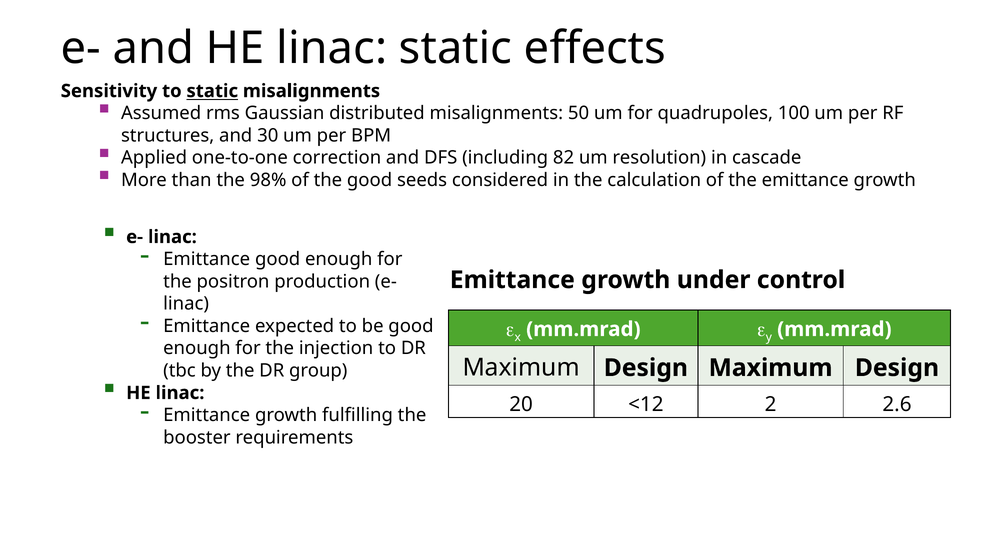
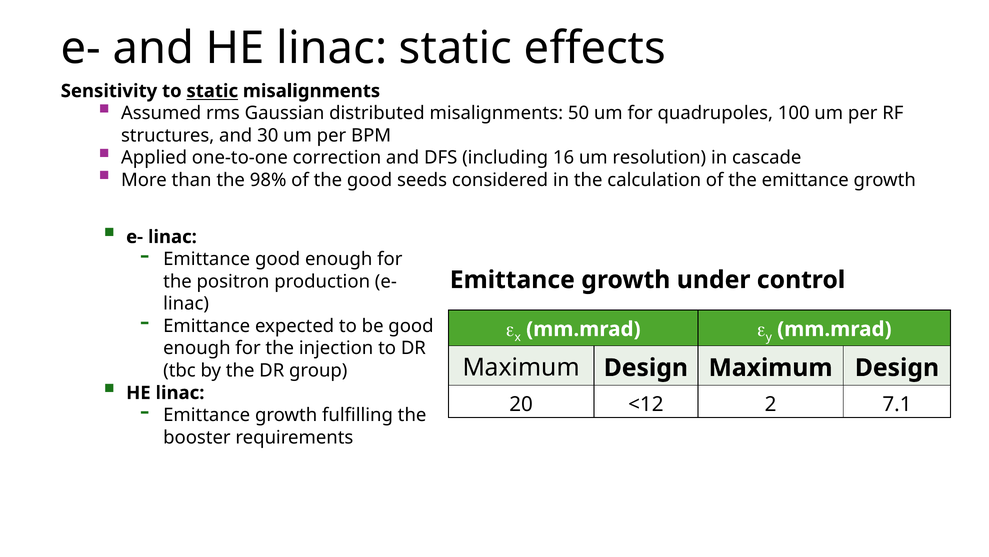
82: 82 -> 16 (564, 158)
2.6: 2.6 -> 7.1 (897, 404)
